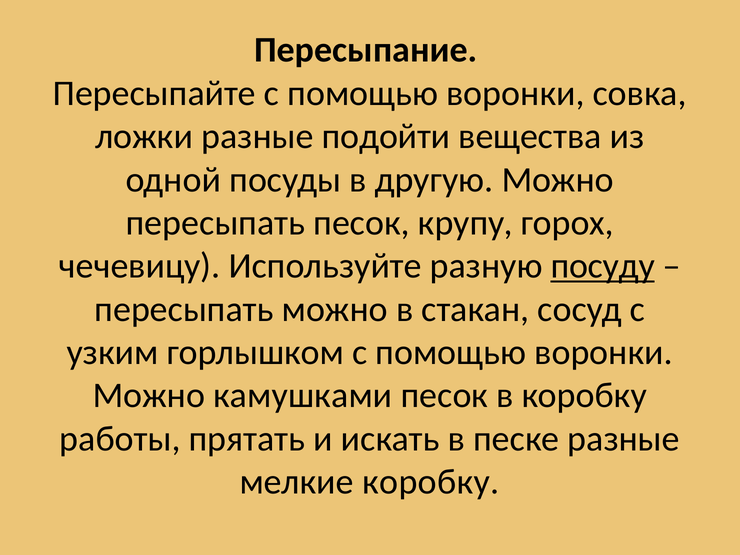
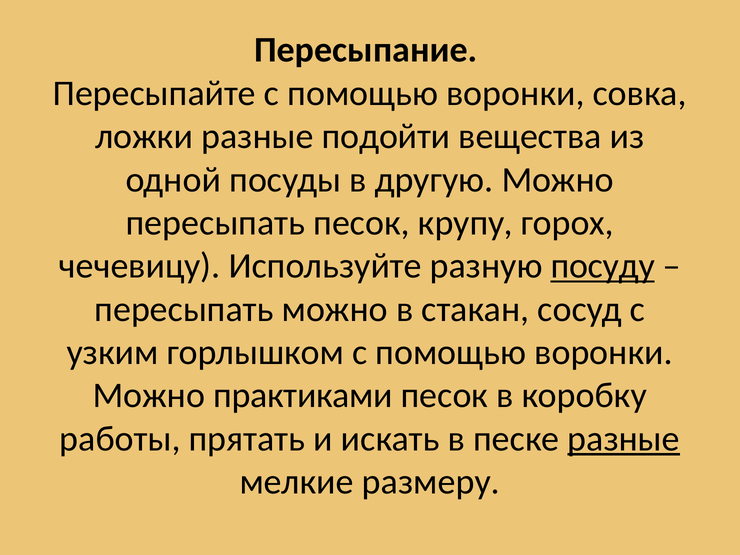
камушками: камушками -> практиками (303, 396)
разные underline: none -> present (624, 439)
мелкие коробку: коробку -> размеру (431, 482)
